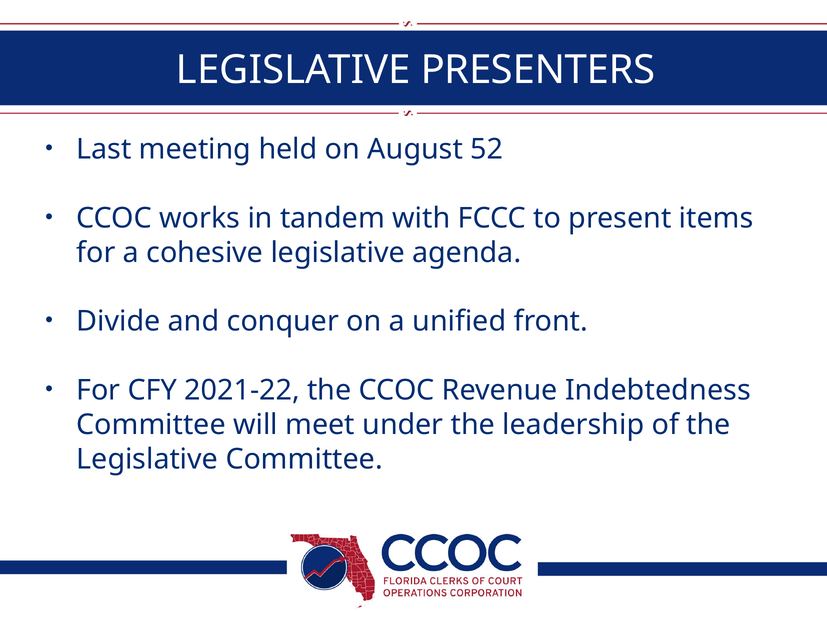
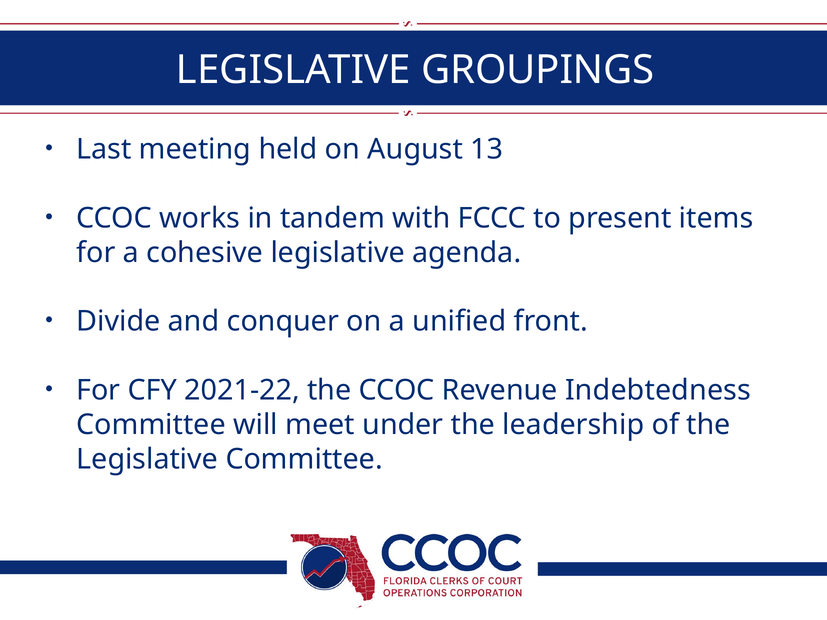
PRESENTERS: PRESENTERS -> GROUPINGS (538, 70)
52: 52 -> 13 (487, 149)
